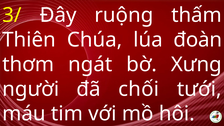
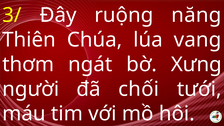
thấm: thấm -> năng (196, 15)
đoàn: đoàn -> vang (198, 40)
